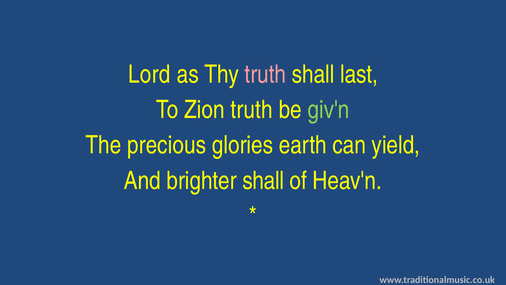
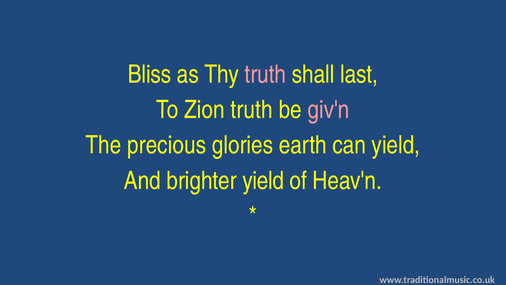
Lord: Lord -> Bliss (149, 74)
giv'n colour: light green -> pink (329, 110)
brighter shall: shall -> yield (263, 180)
